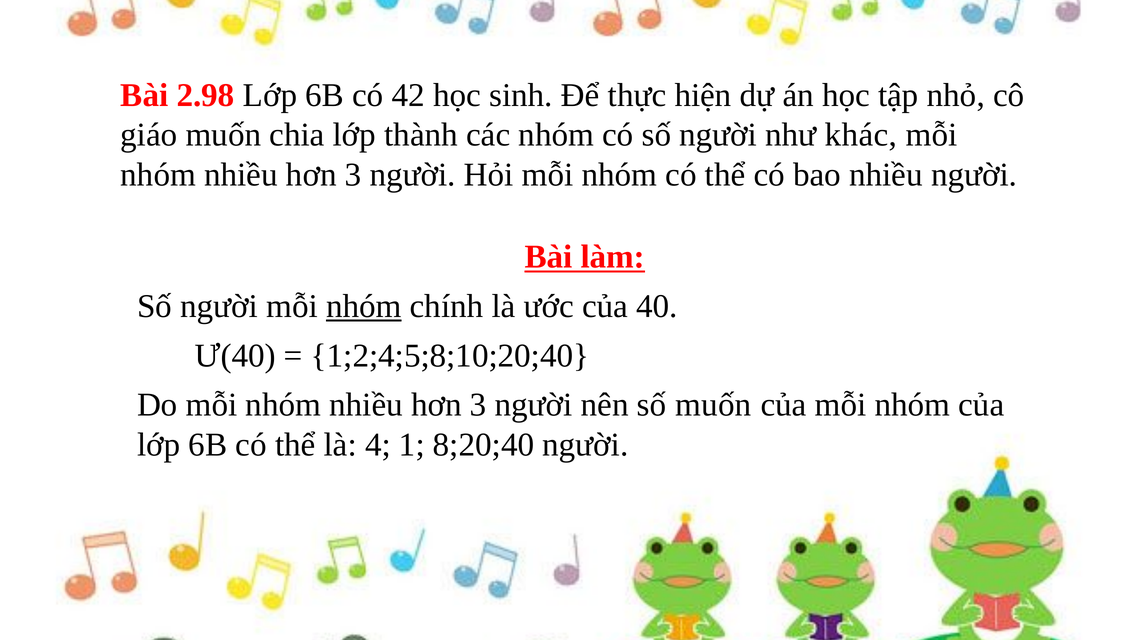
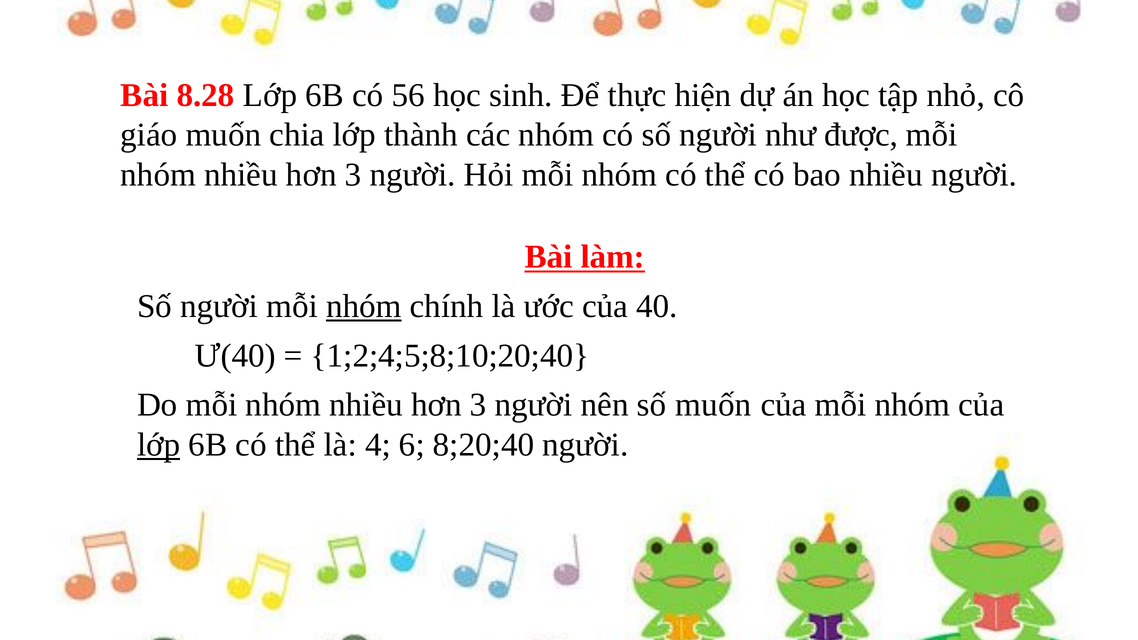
2.98: 2.98 -> 8.28 (206, 95)
42: 42 -> 56 (408, 95)
khác: khác -> được (861, 135)
lớp underline: none -> present (159, 445)
1: 1 -> 6 (412, 445)
